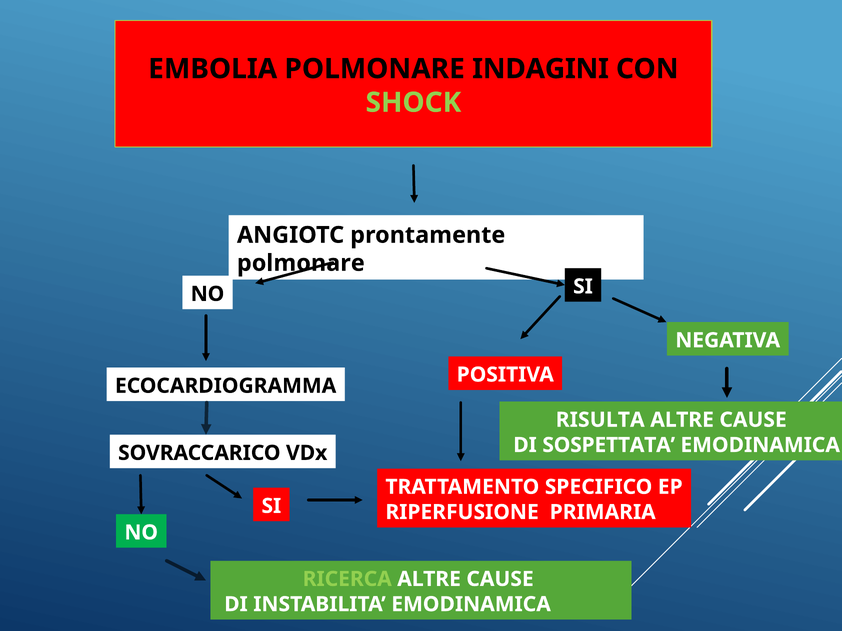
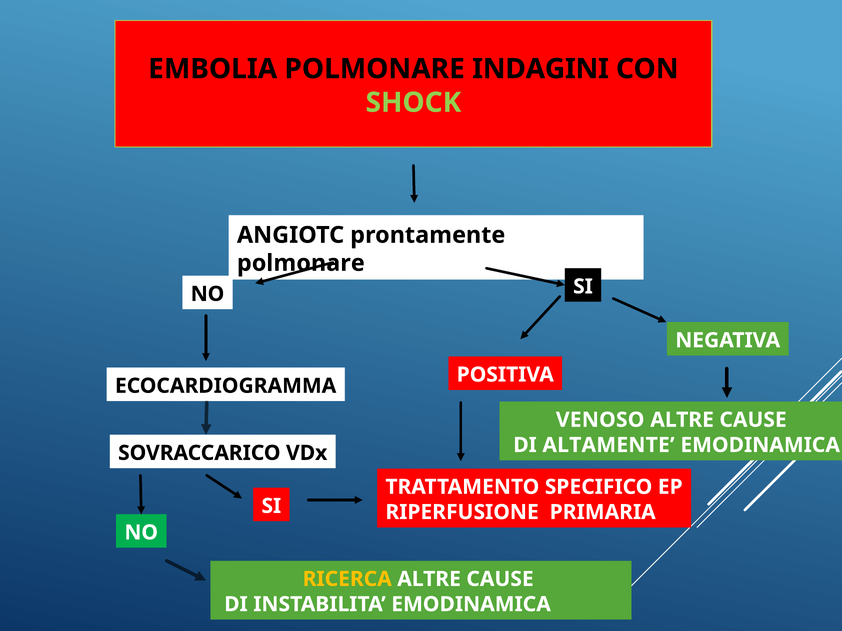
RISULTA: RISULTA -> VENOSO (600, 420)
SOSPETTATA: SOSPETTATA -> ALTAMENTE (608, 445)
RICERCA colour: light green -> yellow (347, 579)
